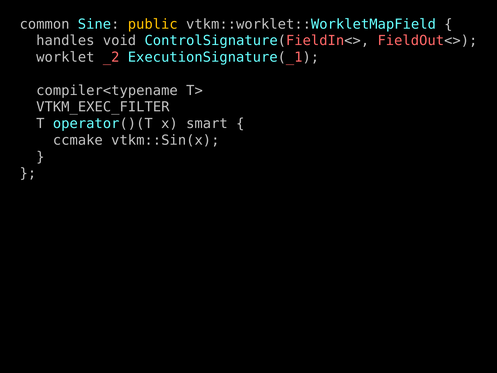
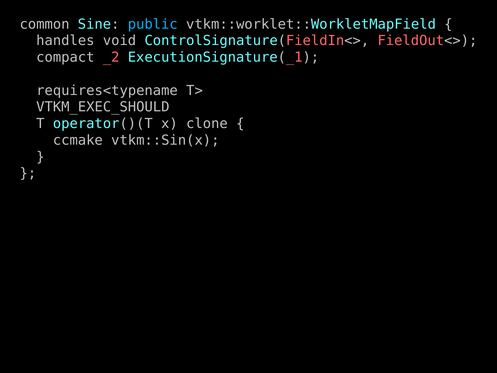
public colour: yellow -> light blue (153, 24)
worklet: worklet -> compact (65, 57)
compiler<typename: compiler<typename -> requires<typename (107, 90)
VTKM_EXEC_FILTER: VTKM_EXEC_FILTER -> VTKM_EXEC_SHOULD (103, 107)
smart: smart -> clone (207, 124)
